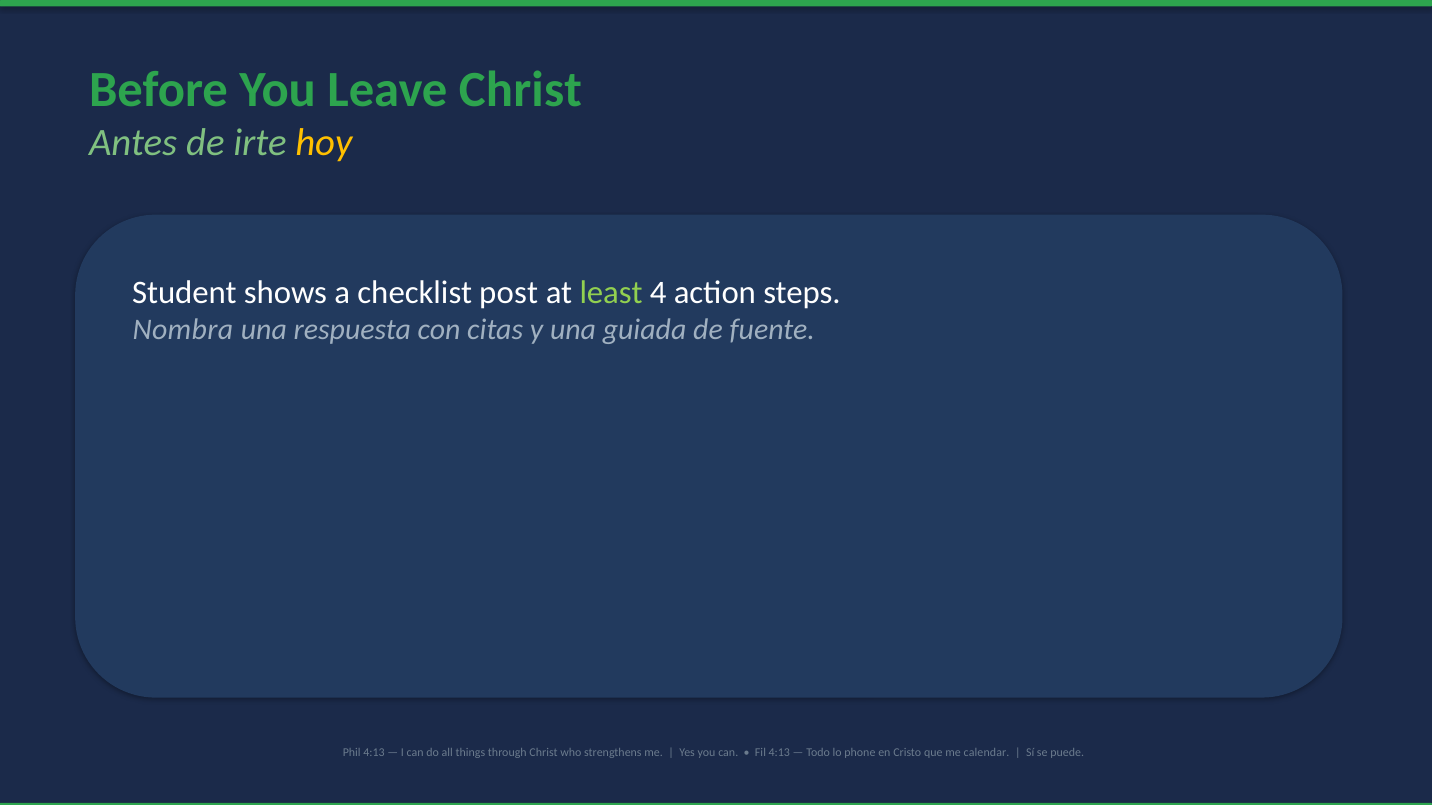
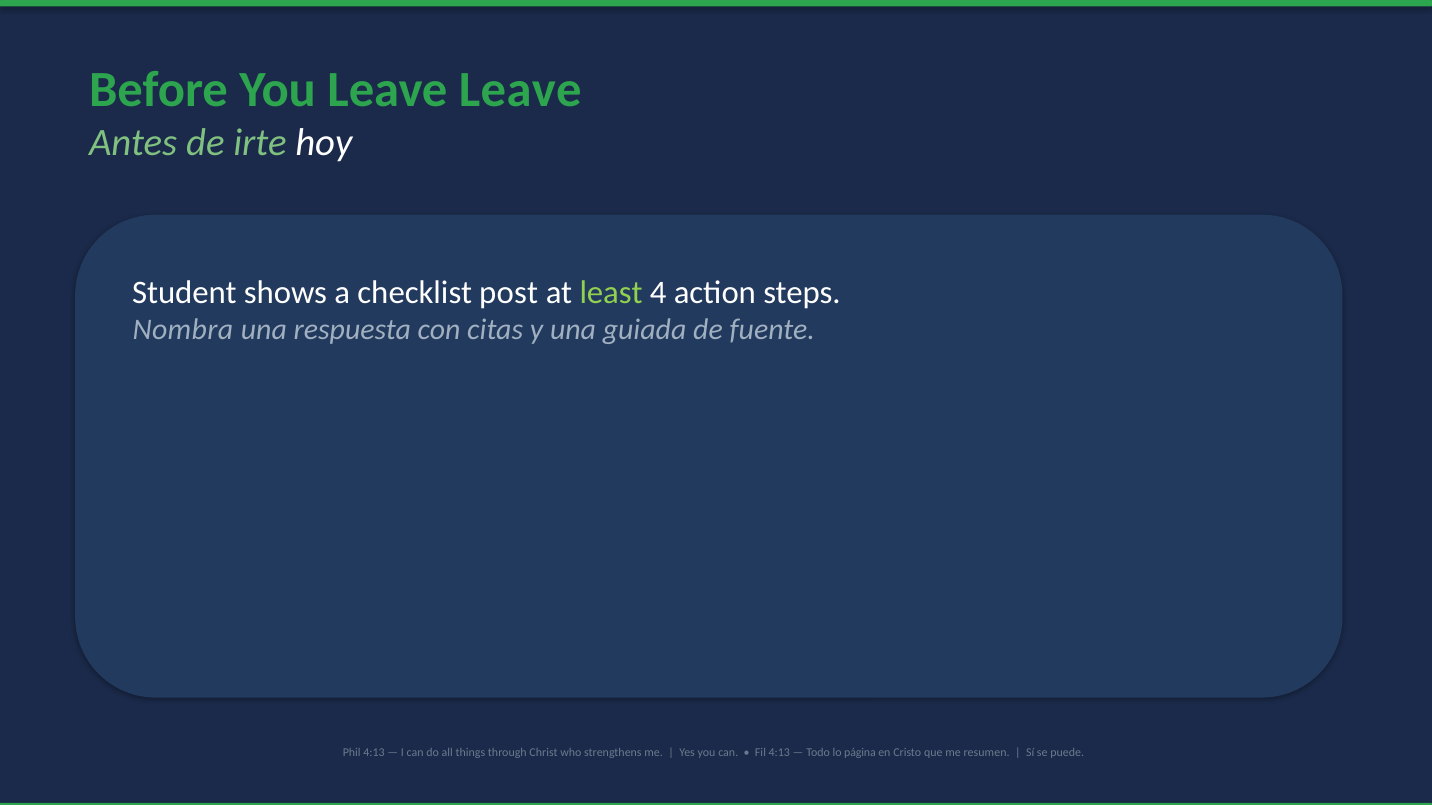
Leave Christ: Christ -> Leave (520, 90)
hoy colour: yellow -> white (324, 143)
phone: phone -> página (860, 753)
calendar: calendar -> resumen (987, 753)
